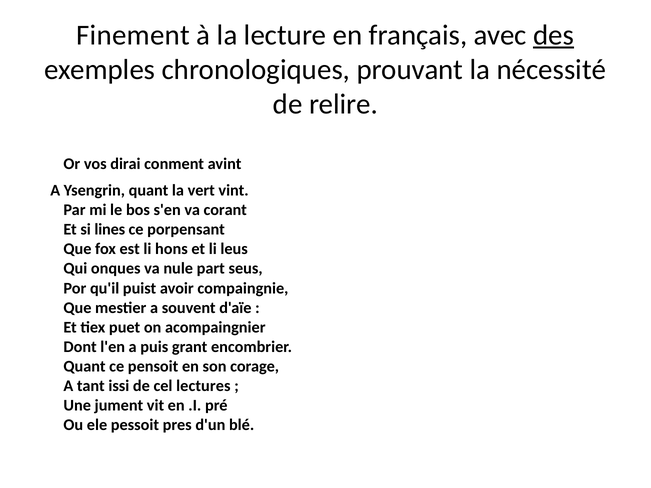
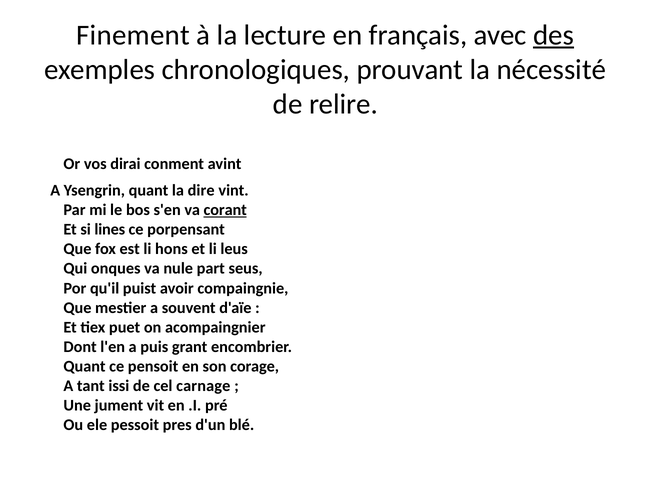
vert: vert -> dire (201, 191)
corant underline: none -> present (225, 210)
lectures: lectures -> carnage (203, 386)
